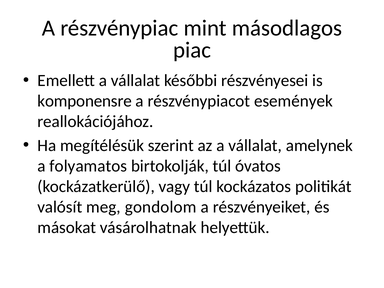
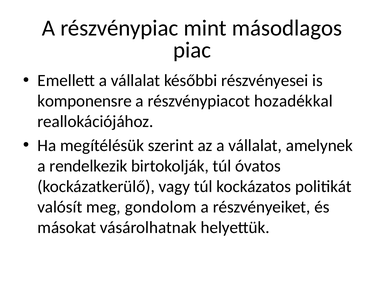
események: események -> hozadékkal (293, 101)
folyamatos: folyamatos -> rendelkezik (88, 166)
